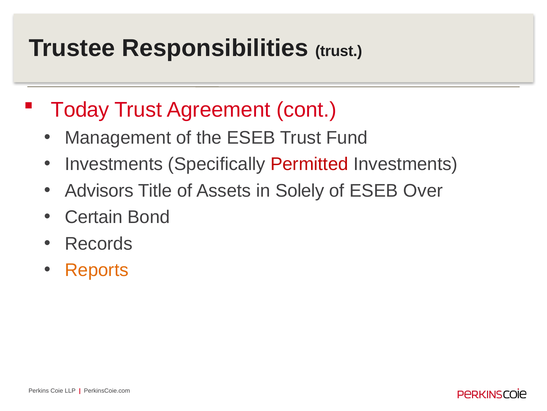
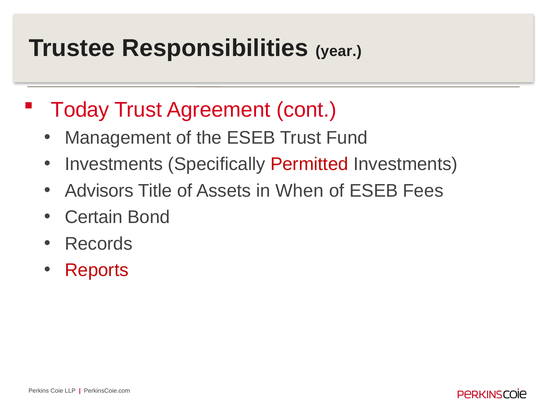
Responsibilities trust: trust -> year (339, 51)
Solely: Solely -> When (300, 190)
Over: Over -> Fees (423, 190)
Reports colour: orange -> red (97, 270)
